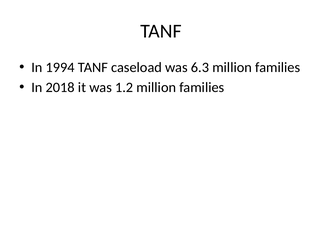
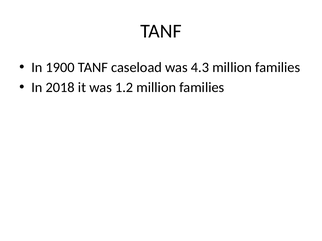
1994: 1994 -> 1900 (60, 68)
6.3: 6.3 -> 4.3 (200, 68)
